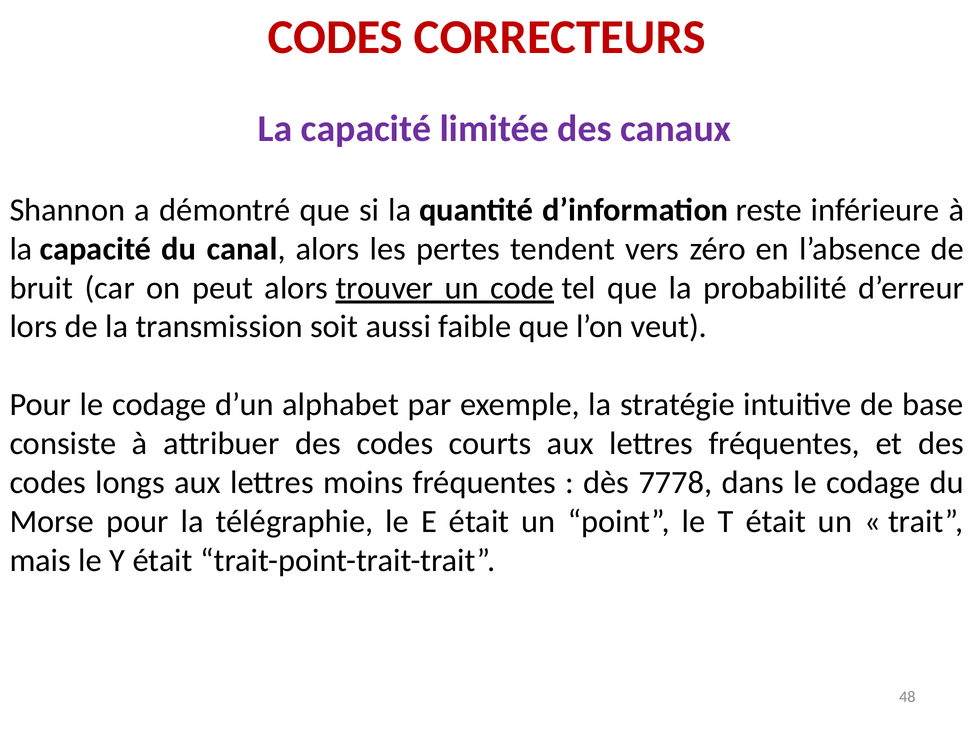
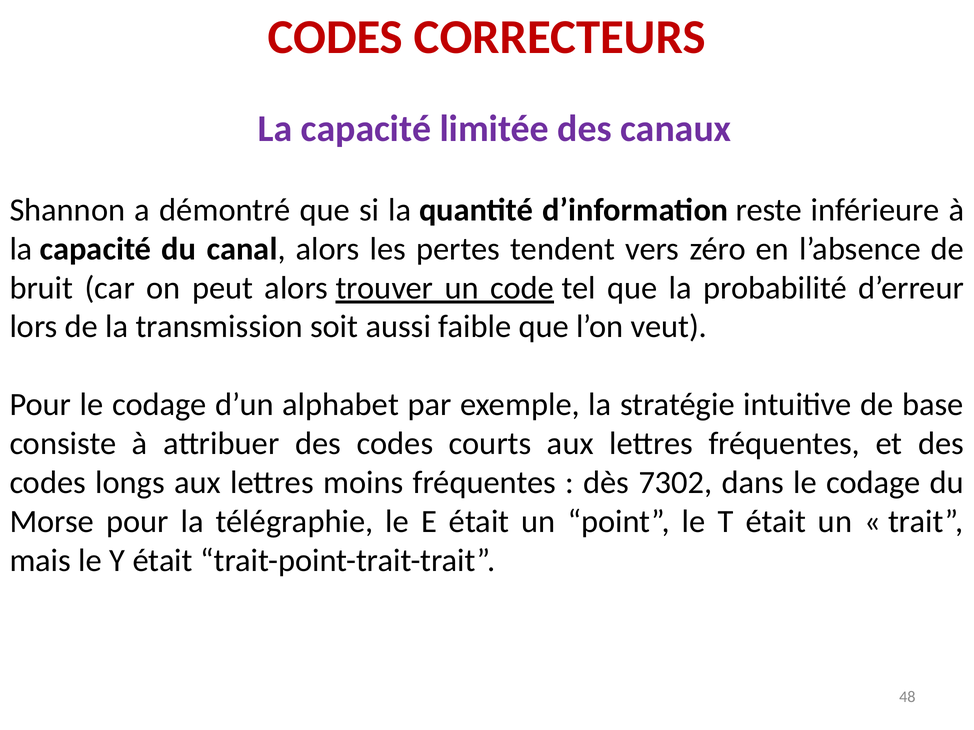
7778: 7778 -> 7302 (675, 483)
